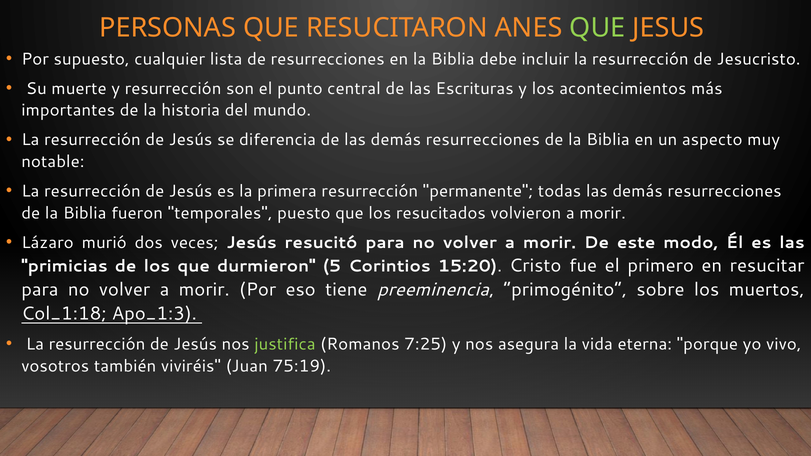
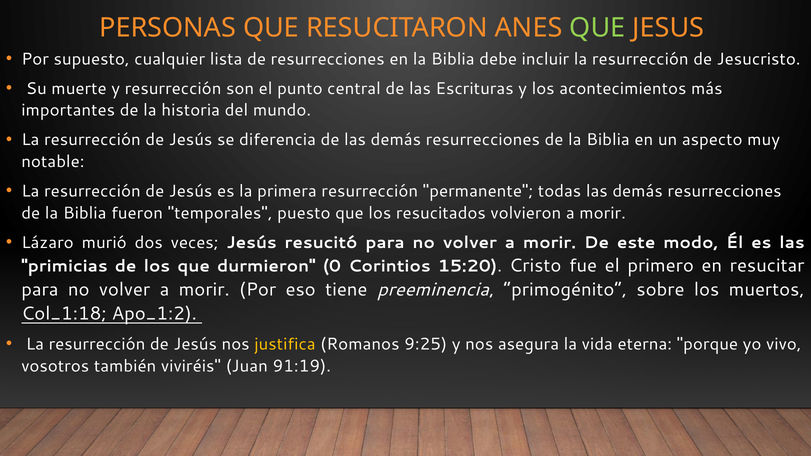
5: 5 -> 0 (332, 266)
Apo_1:3: Apo_1:3 -> Apo_1:2 (154, 314)
justifica colour: light green -> yellow (285, 344)
7:25: 7:25 -> 9:25 (426, 344)
75:19: 75:19 -> 91:19 (302, 366)
